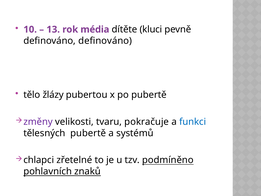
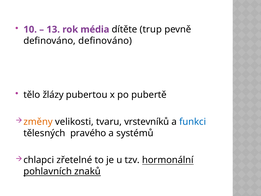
kluci: kluci -> trup (151, 29)
změny colour: purple -> orange (38, 122)
pokračuje: pokračuje -> vrstevníků (147, 122)
tělesných pubertě: pubertě -> pravého (88, 133)
podmíněno: podmíněno -> hormonální (168, 160)
